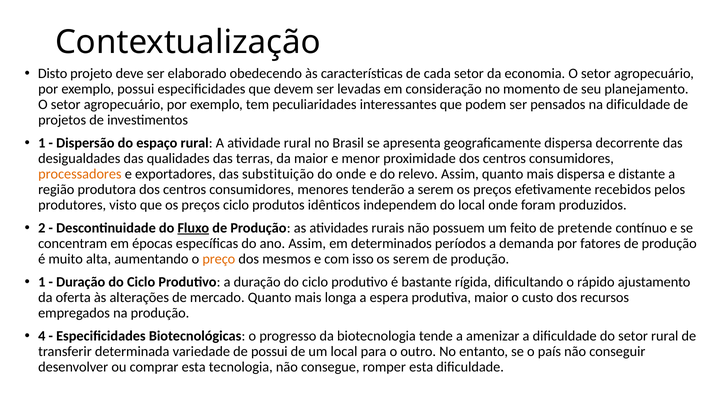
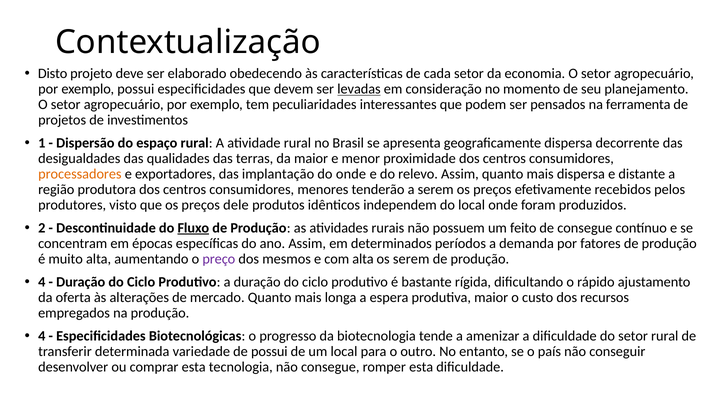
levadas underline: none -> present (359, 89)
na dificuldade: dificuldade -> ferramenta (638, 105)
substituição: substituição -> implantação (278, 174)
preços ciclo: ciclo -> dele (236, 205)
de pretende: pretende -> consegue (585, 228)
preço colour: orange -> purple (219, 259)
com isso: isso -> alta (363, 259)
1: 1 -> 4 (42, 282)
